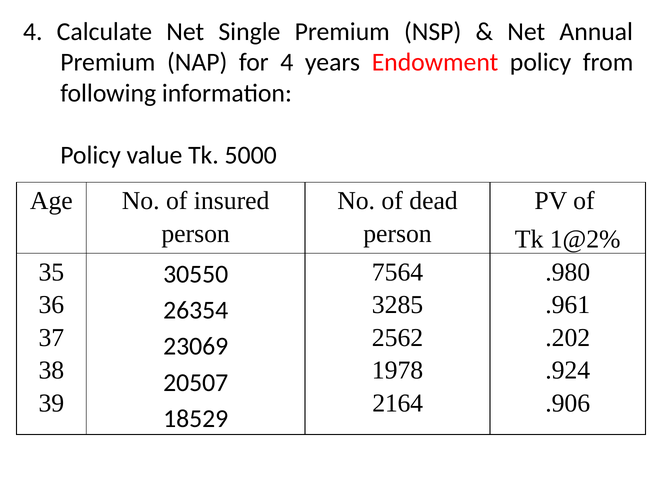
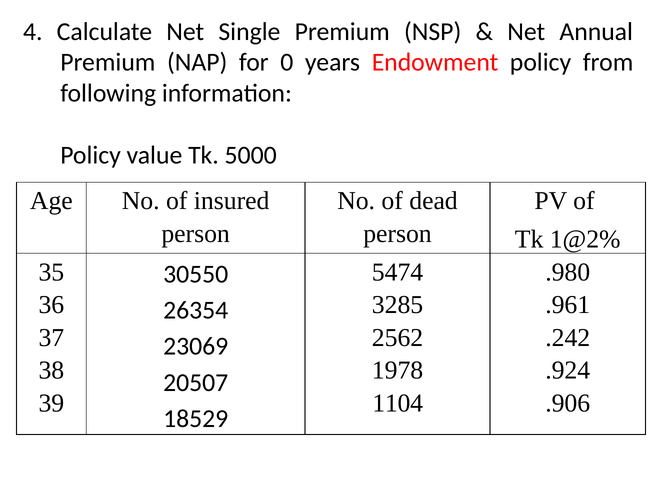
for 4: 4 -> 0 (287, 62)
7564: 7564 -> 5474 (398, 272)
.202: .202 -> .242 (568, 337)
2164: 2164 -> 1104 (398, 403)
